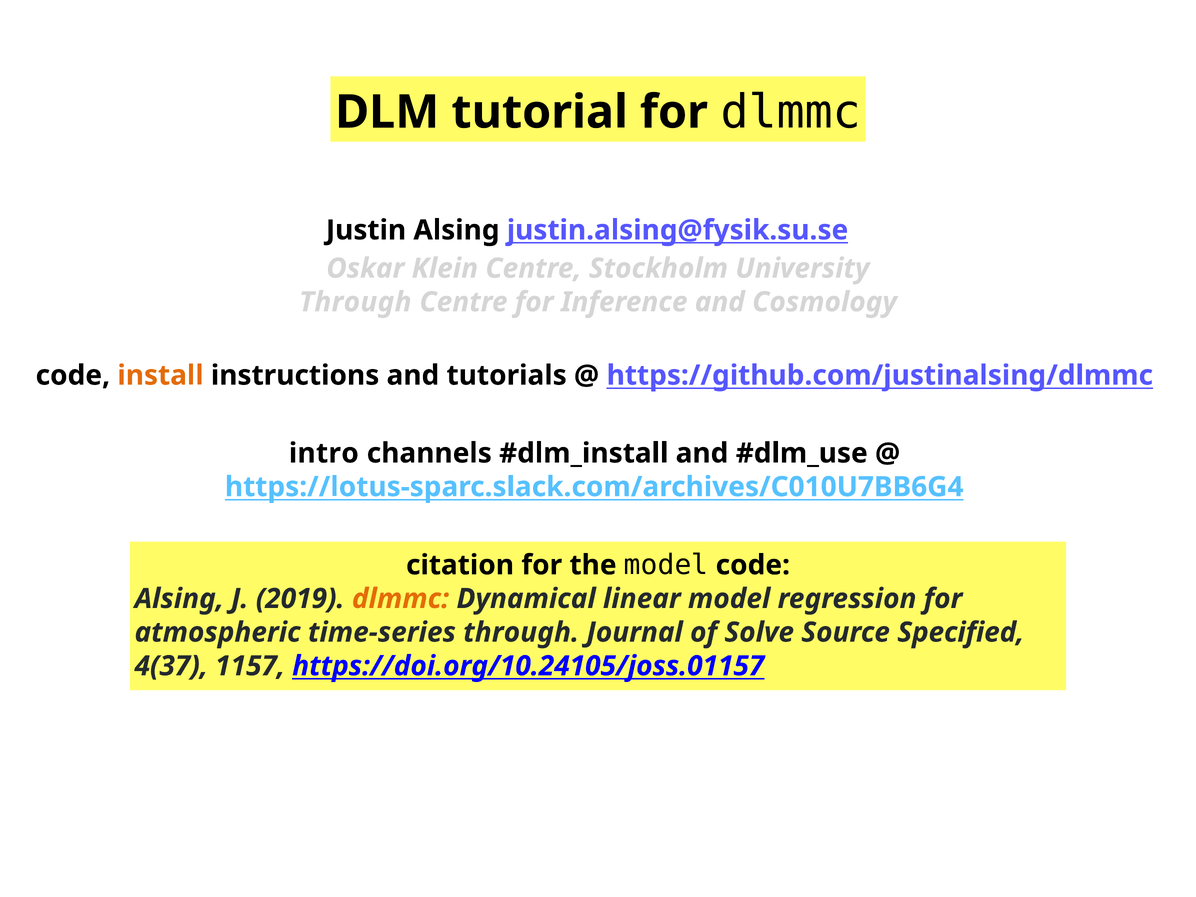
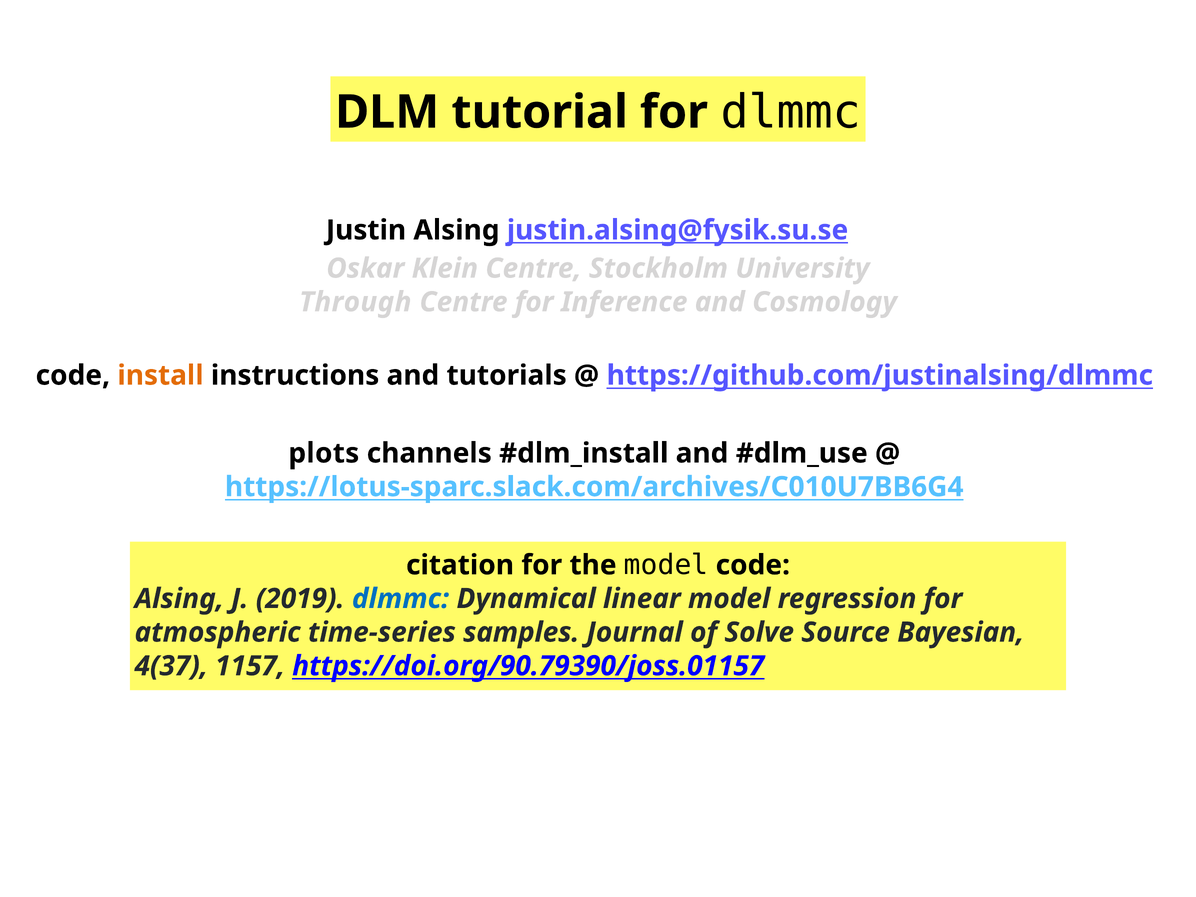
intro: intro -> plots (324, 453)
dlmmc colour: orange -> blue (401, 599)
time-series through: through -> samples (521, 632)
Specified: Specified -> Bayesian (961, 632)
https://doi.org/10.24105/joss.01157: https://doi.org/10.24105/joss.01157 -> https://doi.org/90.79390/joss.01157 (528, 666)
